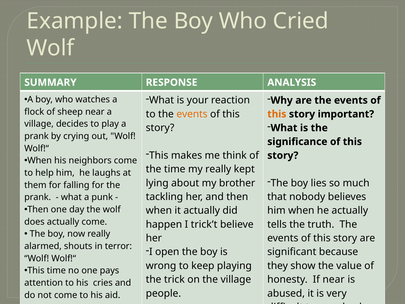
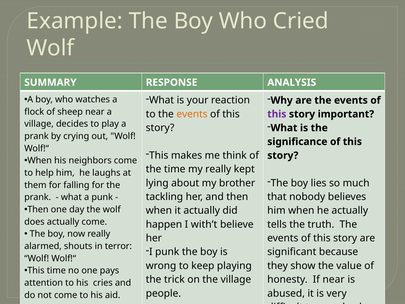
this colour: orange -> purple (277, 114)
trick’t: trick’t -> with’t (204, 224)
I open: open -> punk (167, 252)
